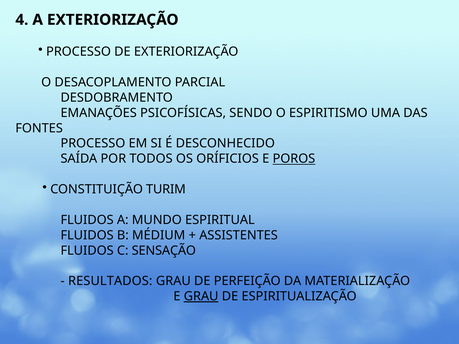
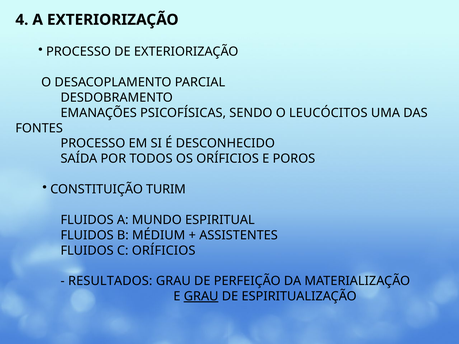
ESPIRITISMO: ESPIRITISMO -> LEUCÓCITOS (328, 113)
POROS underline: present -> none (294, 159)
C SENSAÇÃO: SENSAÇÃO -> ORÍFICIOS (164, 251)
